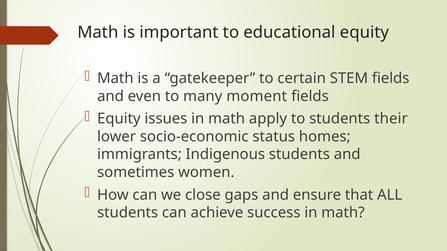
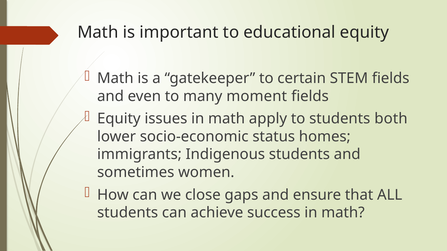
their: their -> both (391, 119)
